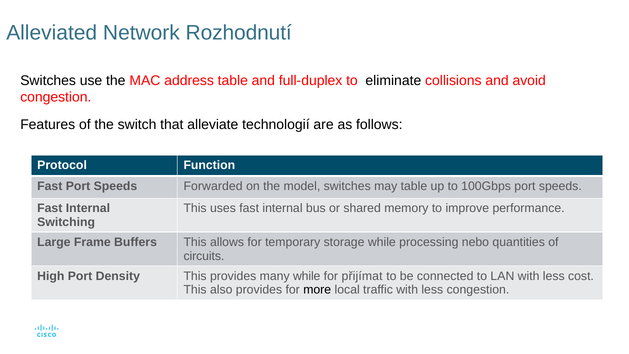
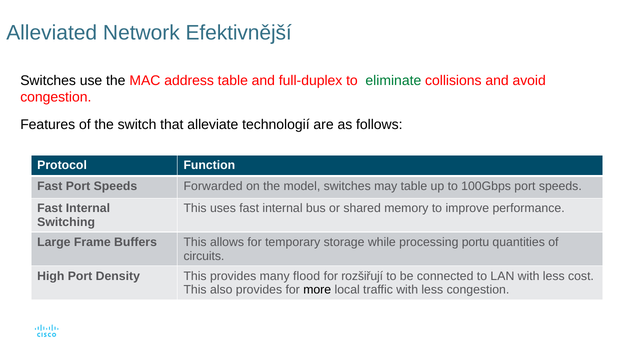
Rozhodnutí: Rozhodnutí -> Efektivnější (239, 33)
eliminate colour: black -> green (393, 80)
nebo: nebo -> portu (476, 242)
many while: while -> flood (307, 276)
přijímat: přijímat -> rozšiřují (362, 276)
